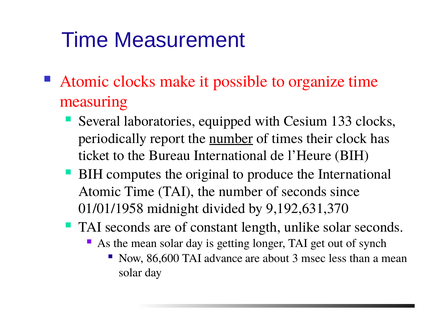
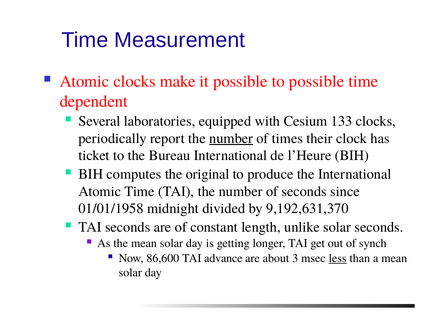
to organize: organize -> possible (317, 81)
measuring: measuring -> dependent (94, 101)
less underline: none -> present (338, 258)
